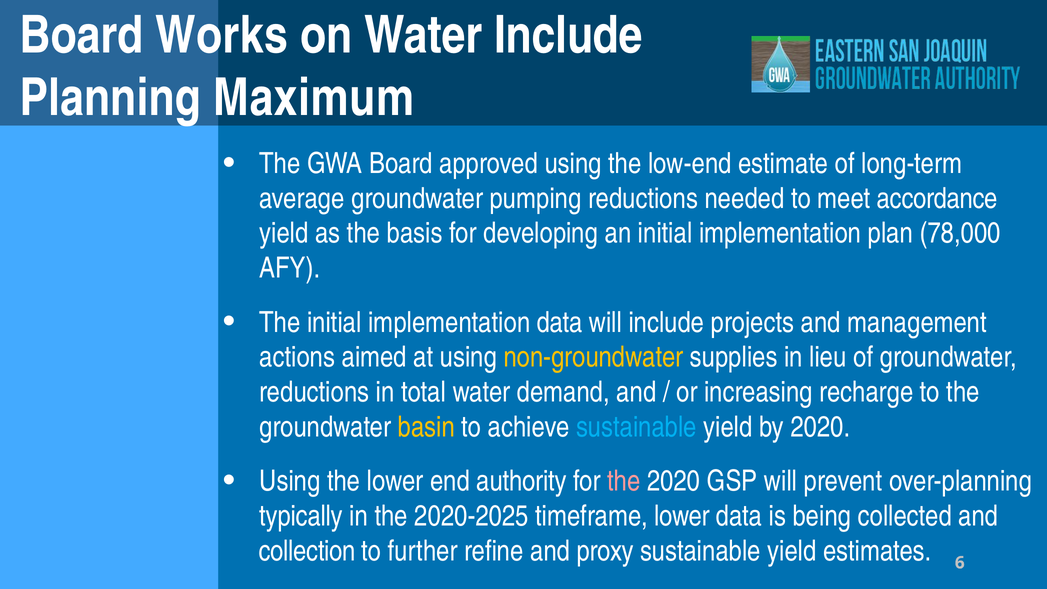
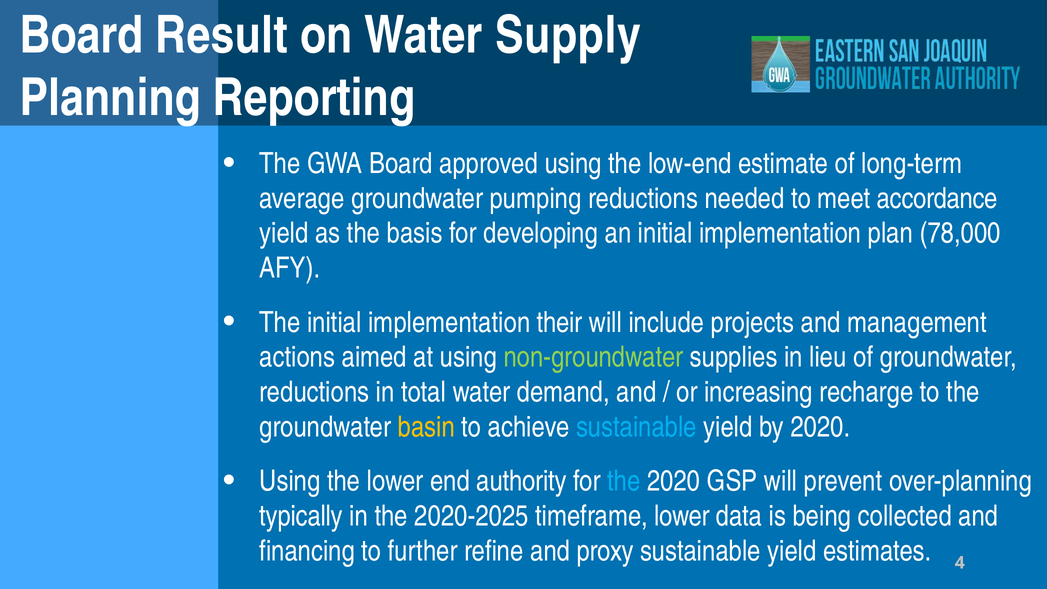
Works: Works -> Result (222, 35)
Water Include: Include -> Supply (568, 35)
Maximum: Maximum -> Reporting (314, 98)
implementation data: data -> their (560, 322)
non-groundwater colour: yellow -> light green (594, 357)
the colour: pink -> light blue (624, 481)
collection: collection -> financing (307, 551)
6: 6 -> 4 (960, 563)
